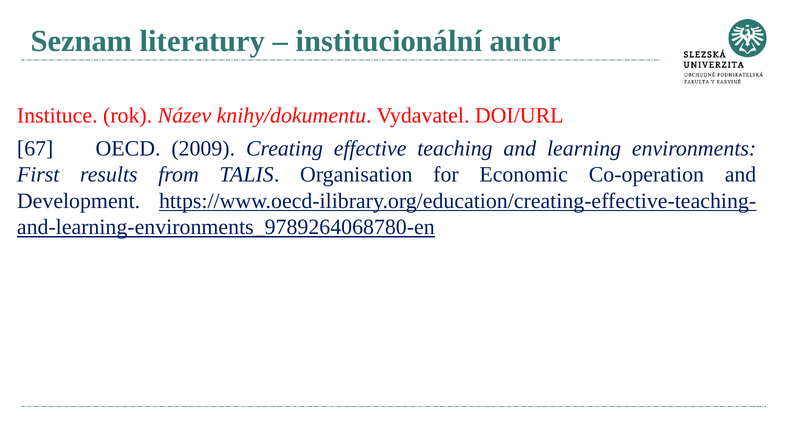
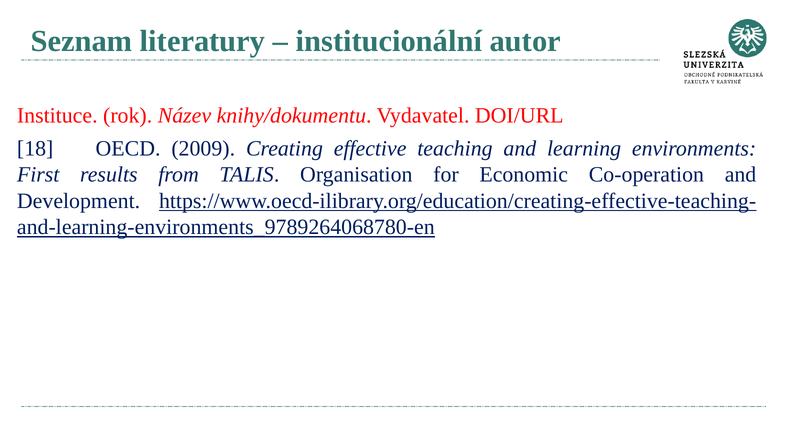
67: 67 -> 18 (35, 149)
